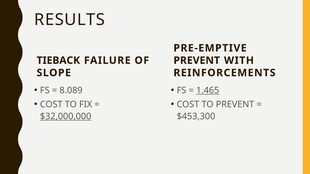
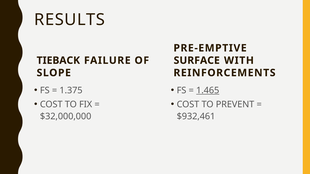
PREVENT: PREVENT -> SURFACE (197, 61)
8.089: 8.089 -> 1.375 (71, 91)
$32,000,000 underline: present -> none (66, 117)
$453,300: $453,300 -> $932,461 (196, 117)
